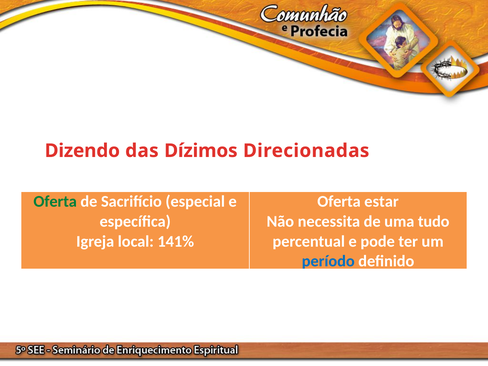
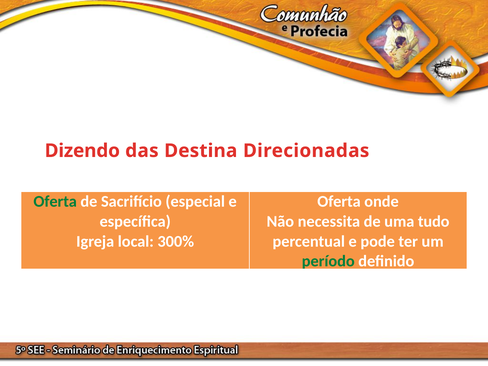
Dízimos: Dízimos -> Destina (201, 151)
estar: estar -> onde (382, 202)
141%: 141% -> 300% (176, 241)
período colour: blue -> green (328, 261)
